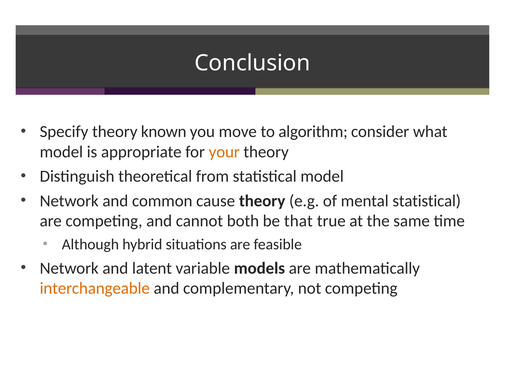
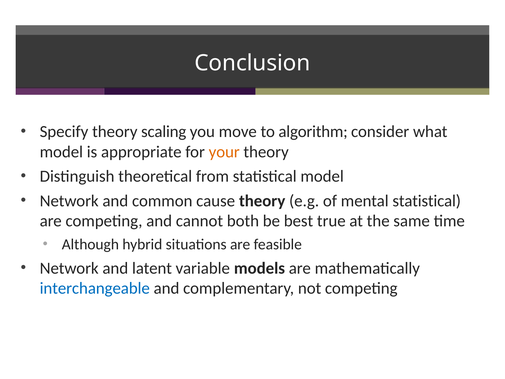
known: known -> scaling (164, 132)
that: that -> best (299, 221)
interchangeable colour: orange -> blue (95, 288)
